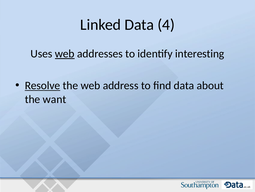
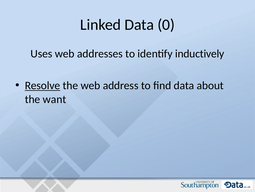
4: 4 -> 0 (166, 25)
web underline: present -> none (65, 54)
interesting: interesting -> inductively (200, 54)
